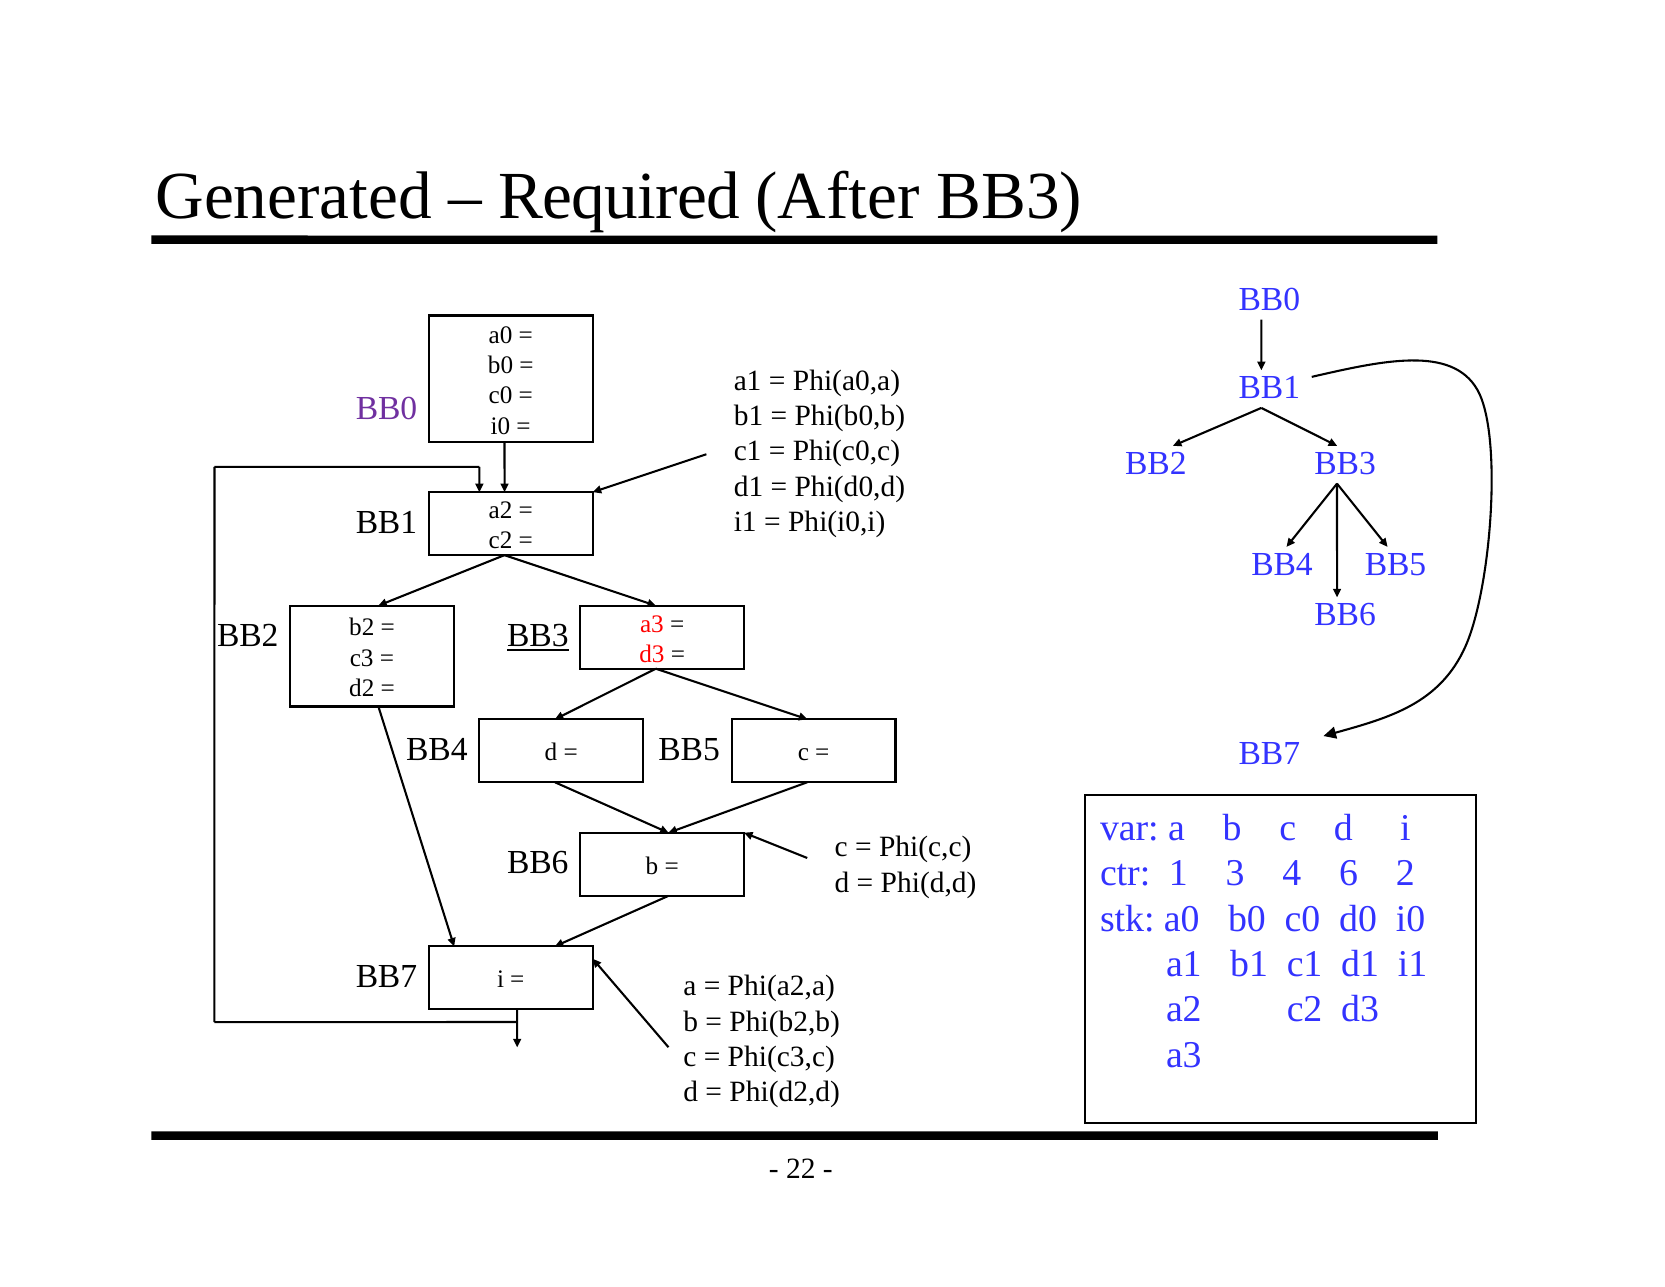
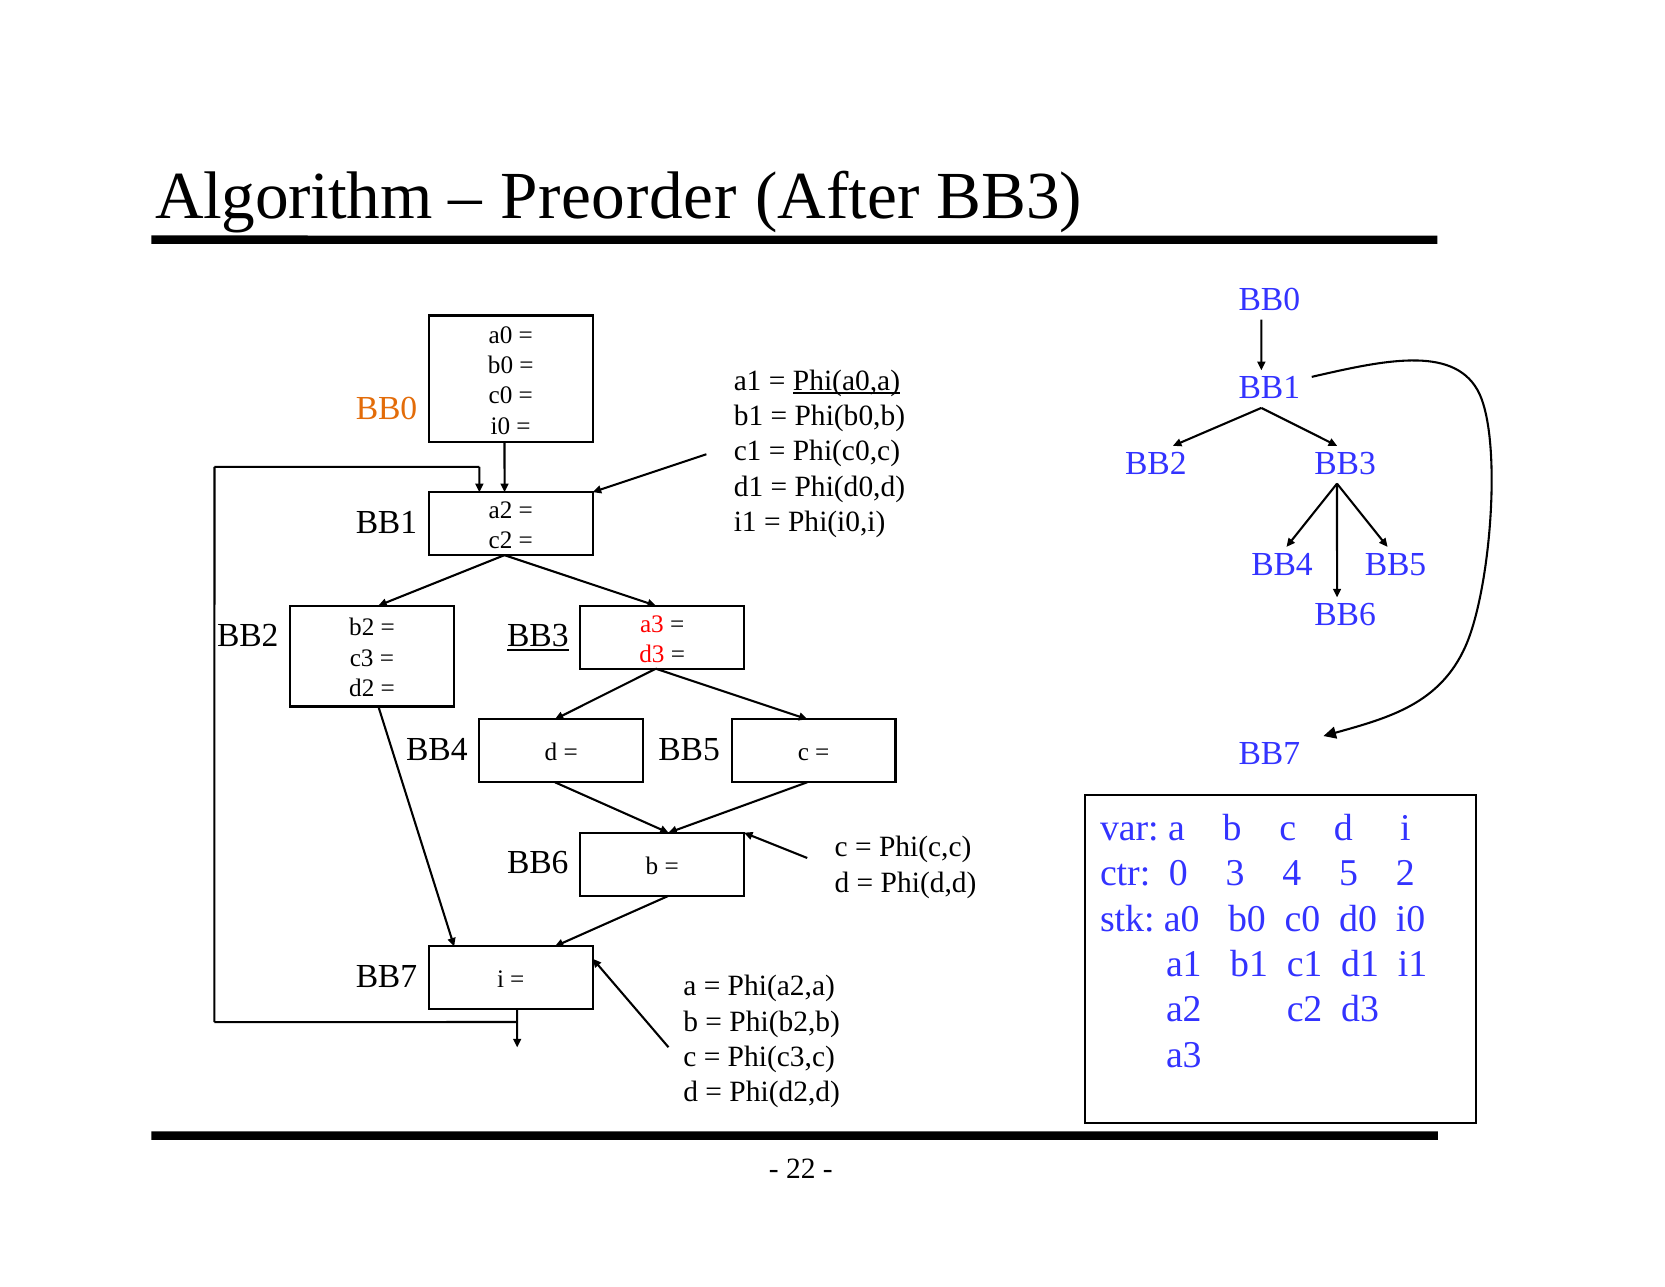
Generated: Generated -> Algorithm (294, 197)
Required: Required -> Preorder (618, 197)
Phi(a0,a underline: none -> present (846, 380)
BB0 colour: purple -> orange (386, 408)
1: 1 -> 0 (1178, 873)
6: 6 -> 5 (1349, 873)
